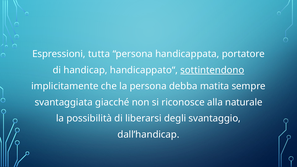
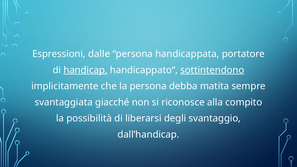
tutta: tutta -> dalle (99, 54)
handicap underline: none -> present (85, 70)
naturale: naturale -> compito (244, 102)
